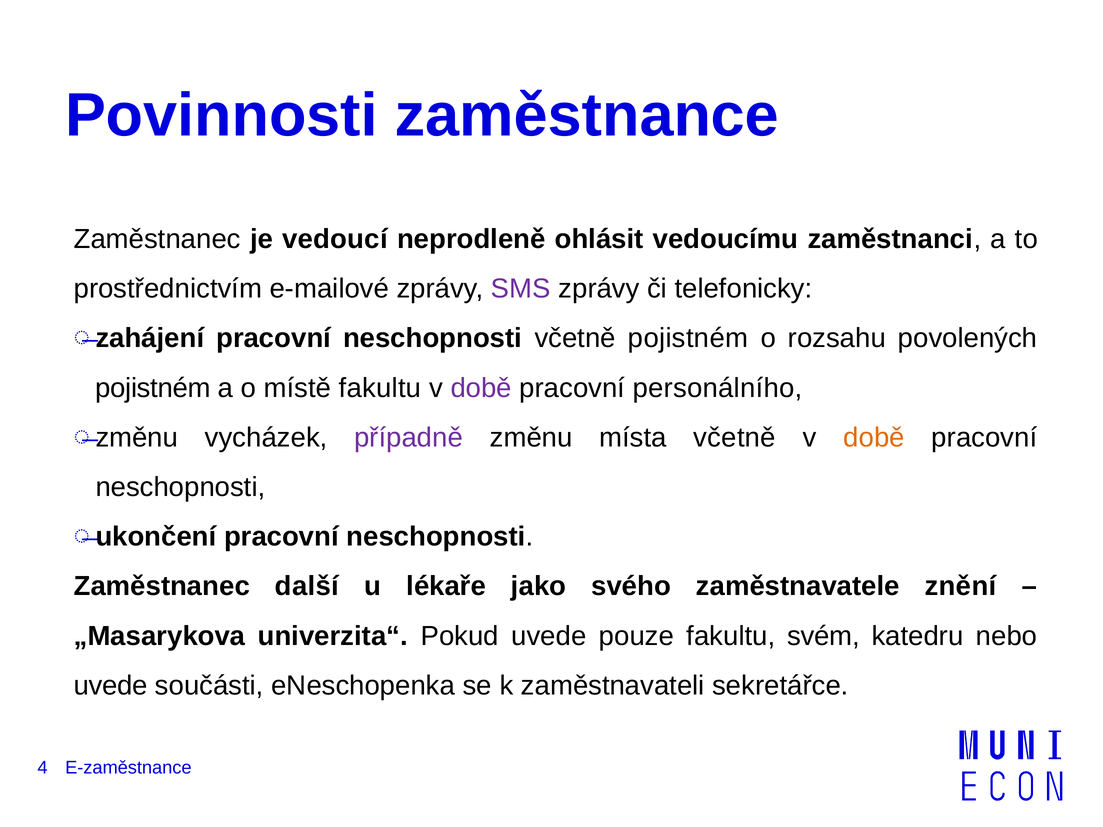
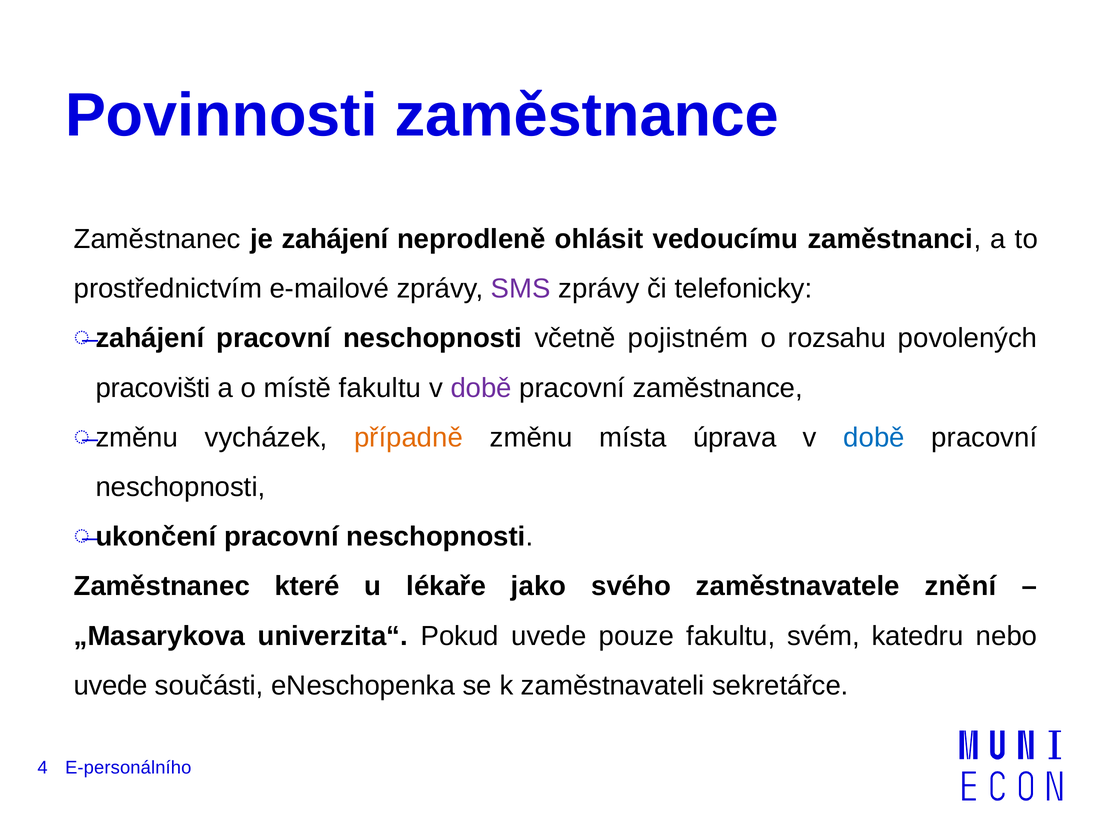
vedoucí: vedoucí -> zahájení (335, 239)
pojistném: pojistném -> pracovišti (153, 388)
pracovní personálního: personálního -> zaměstnance (718, 388)
případně colour: purple -> orange (409, 438)
místa včetně: včetně -> úprava (735, 438)
době colour: orange -> blue (874, 438)
další: další -> které (307, 586)
E-zaměstnance: E-zaměstnance -> E-personálního (128, 768)
